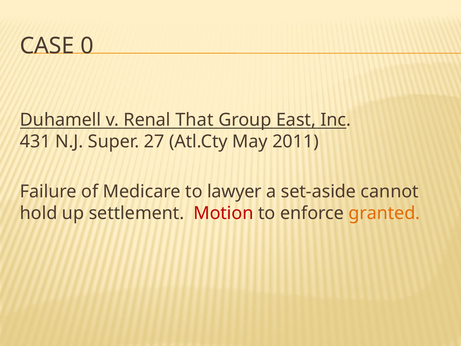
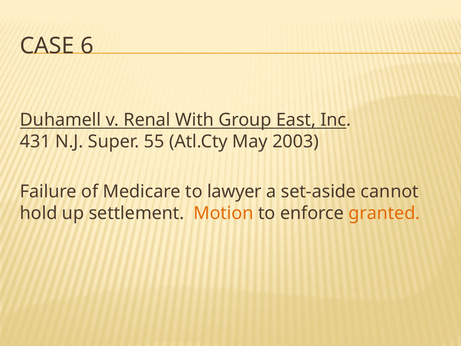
0: 0 -> 6 (87, 46)
That: That -> With (195, 120)
27: 27 -> 55 (154, 141)
2011: 2011 -> 2003 (296, 141)
Motion colour: red -> orange (223, 213)
